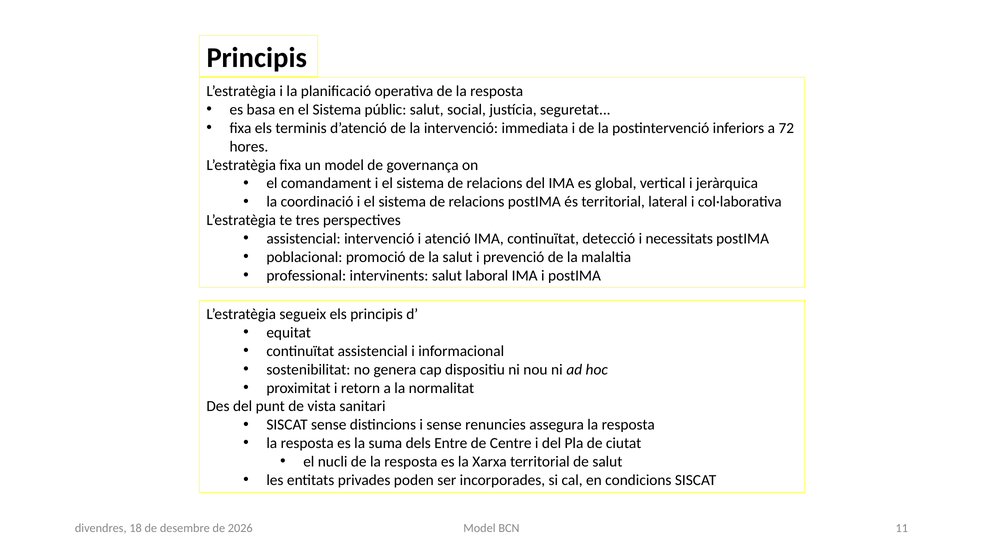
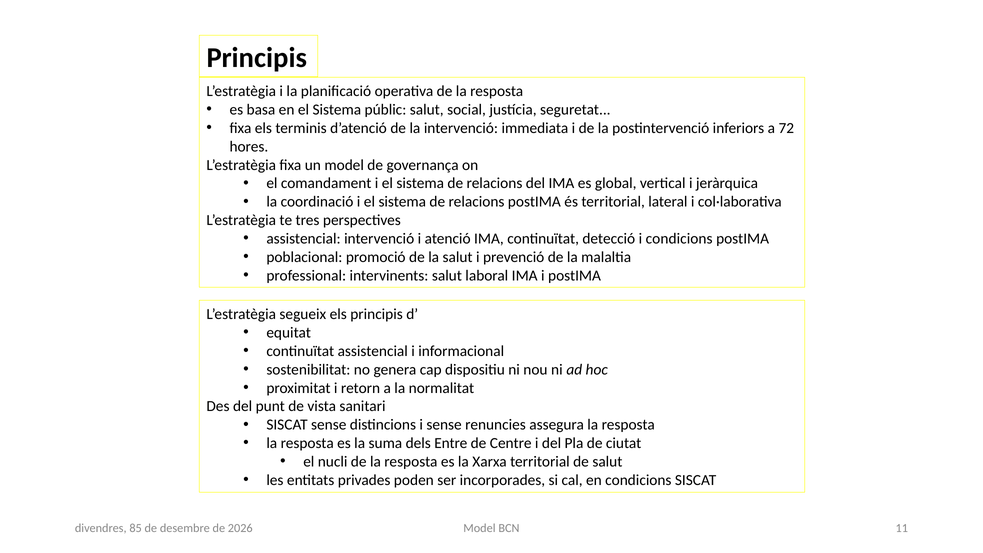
i necessitats: necessitats -> condicions (679, 239)
18: 18 -> 85 (136, 528)
